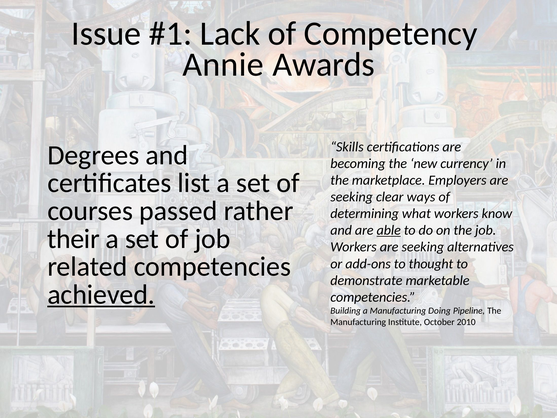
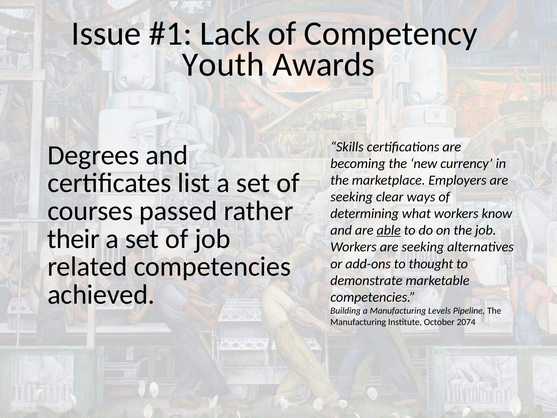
Annie: Annie -> Youth (223, 64)
achieved underline: present -> none (101, 294)
Doing: Doing -> Levels (439, 311)
2010: 2010 -> 2074 (466, 322)
